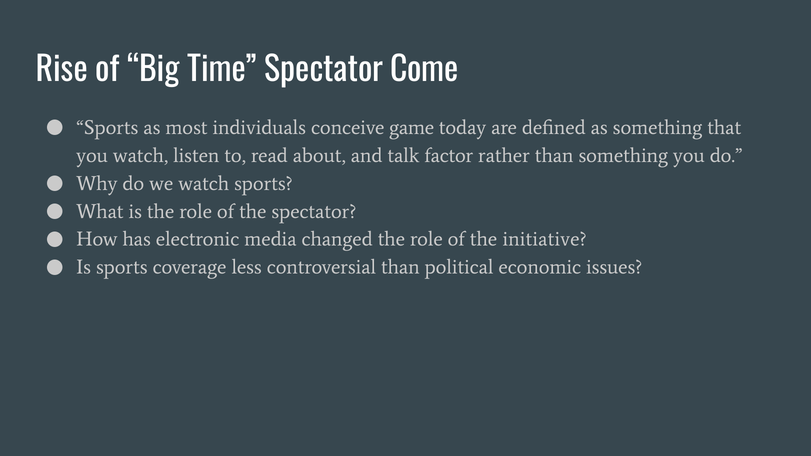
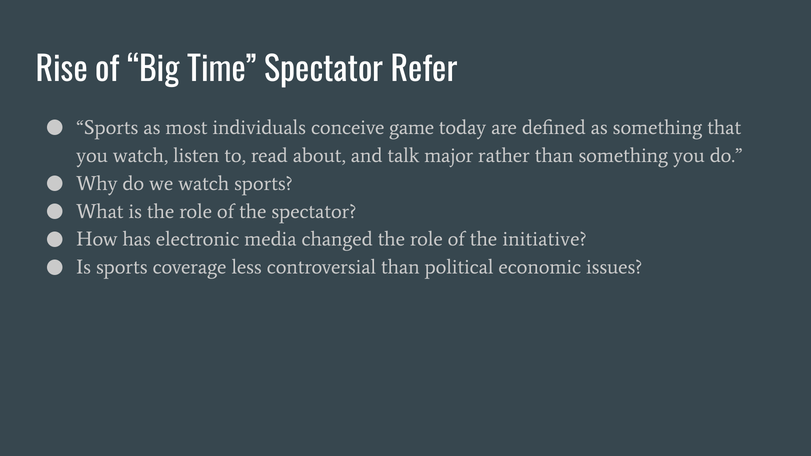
Come: Come -> Refer (424, 70)
factor: factor -> major (449, 156)
